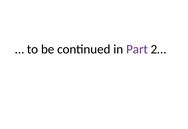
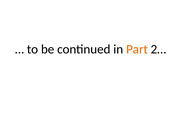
Part colour: purple -> orange (137, 49)
